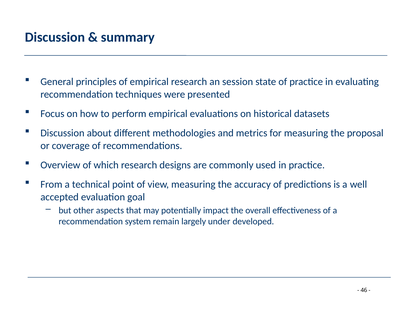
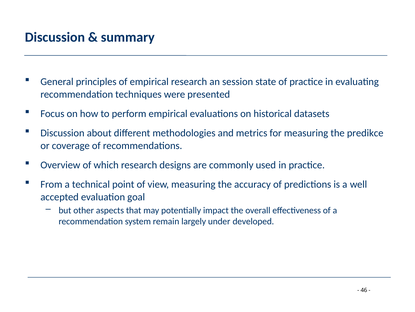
proposal: proposal -> predikce (365, 133)
